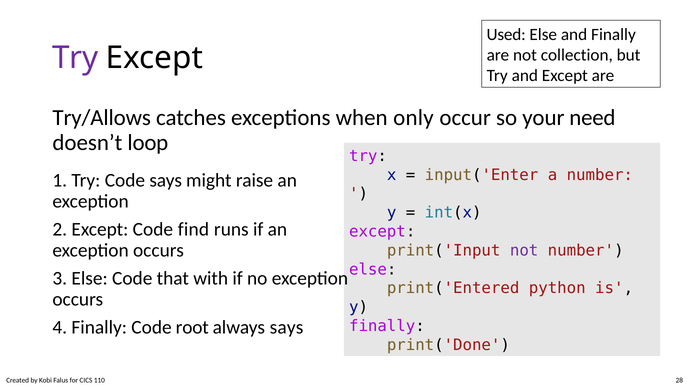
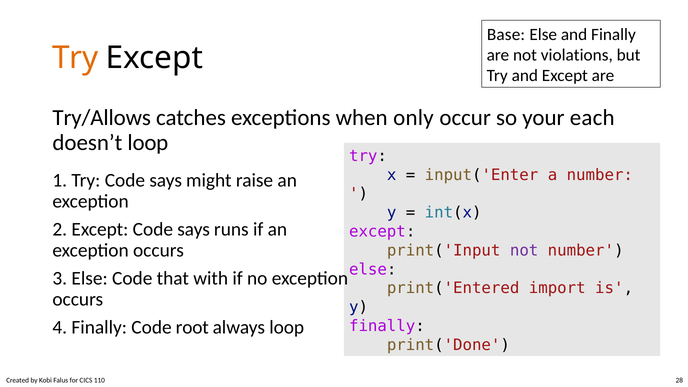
Used: Used -> Base (506, 34)
collection: collection -> violations (577, 55)
Try colour: purple -> orange (75, 58)
need: need -> each (592, 118)
Except Code find: find -> says (194, 229)
python: python -> import (557, 288)
always says: says -> loop (287, 327)
